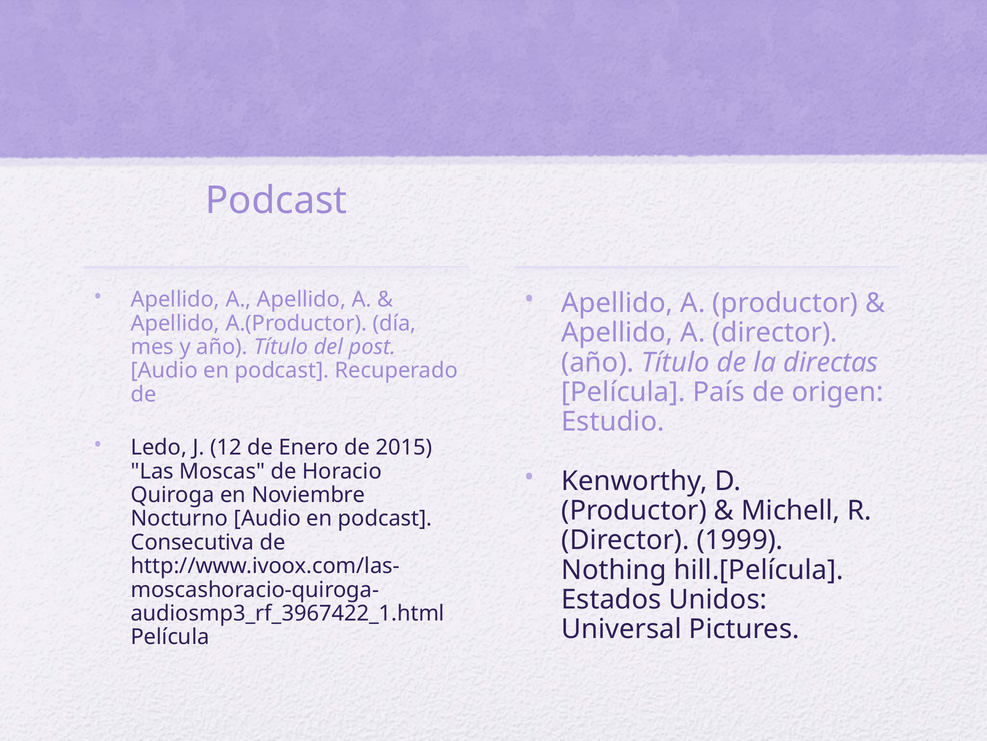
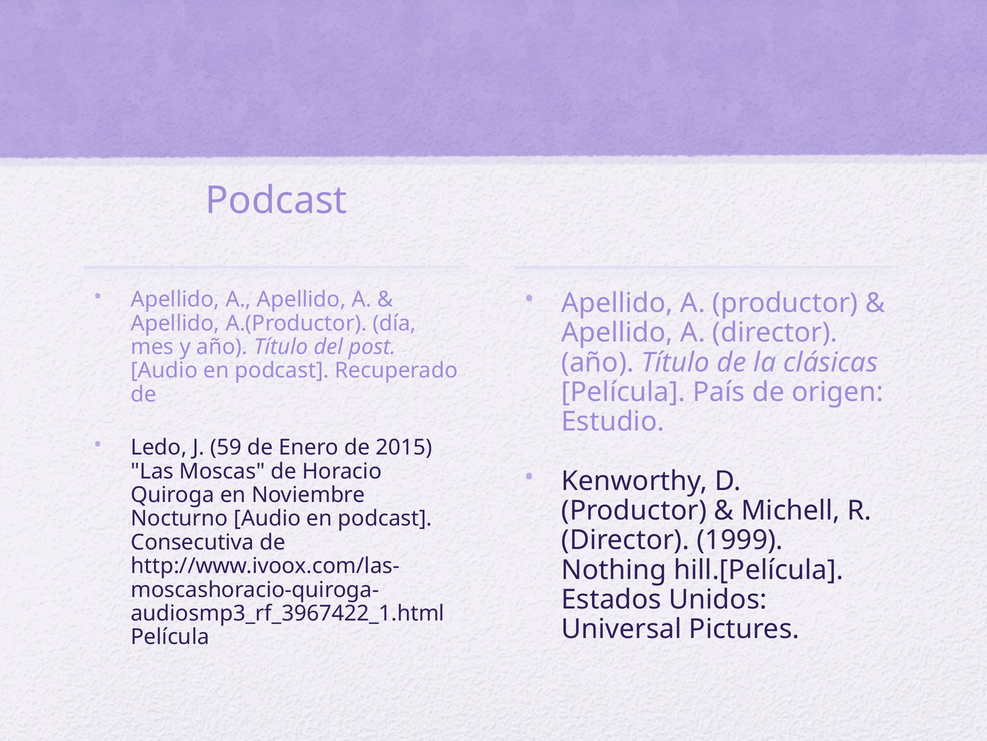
directas: directas -> clásicas (831, 362)
12: 12 -> 59 (226, 447)
